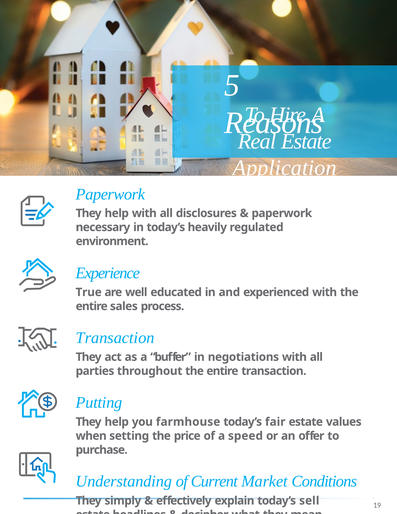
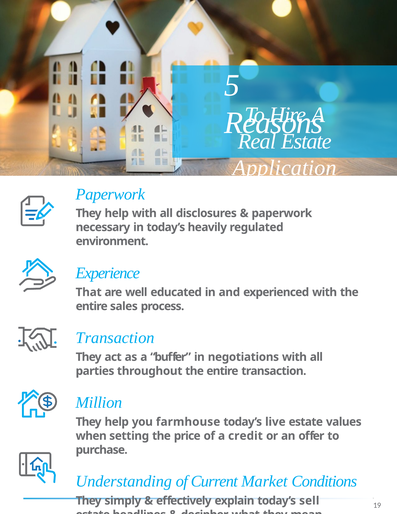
True: True -> That (89, 292)
Putting: Putting -> Million (99, 402)
fair: fair -> live (275, 422)
speed: speed -> credit (245, 436)
